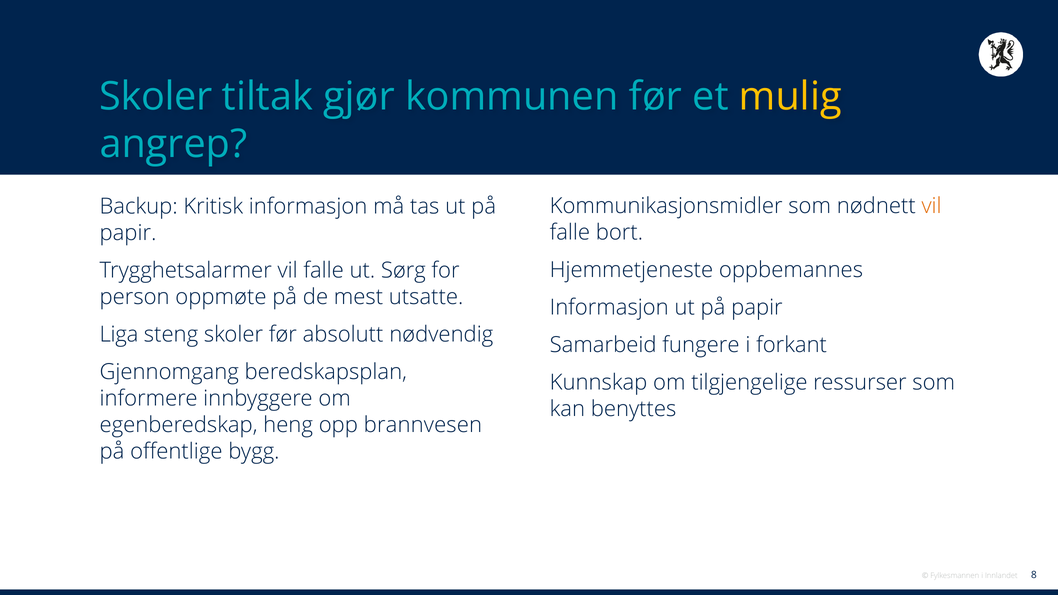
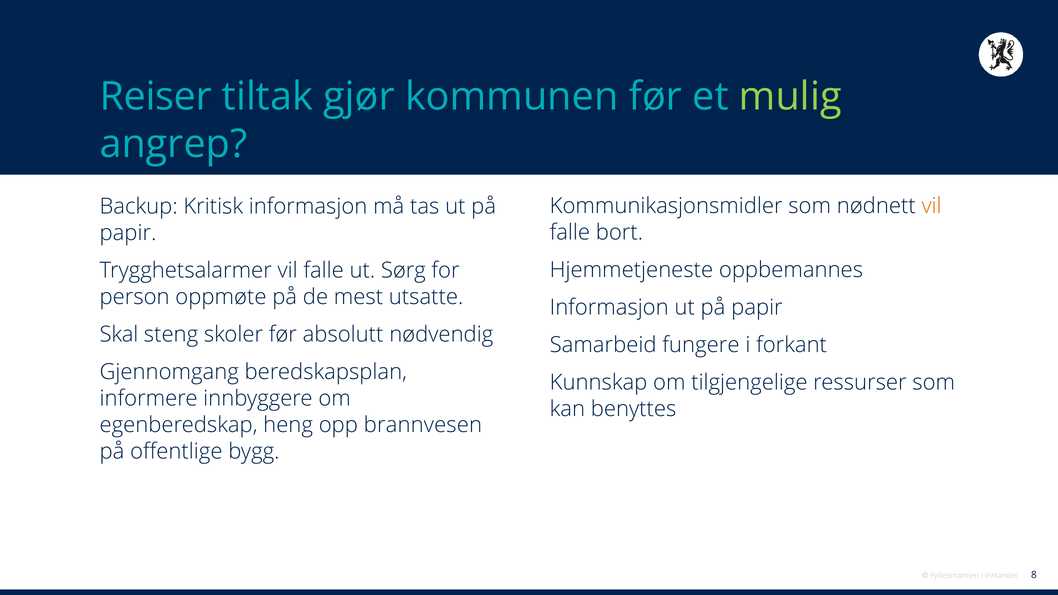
Skoler: Skoler -> Reiser (156, 97)
mulig colour: yellow -> light green (790, 97)
Liga: Liga -> Skal (119, 334)
